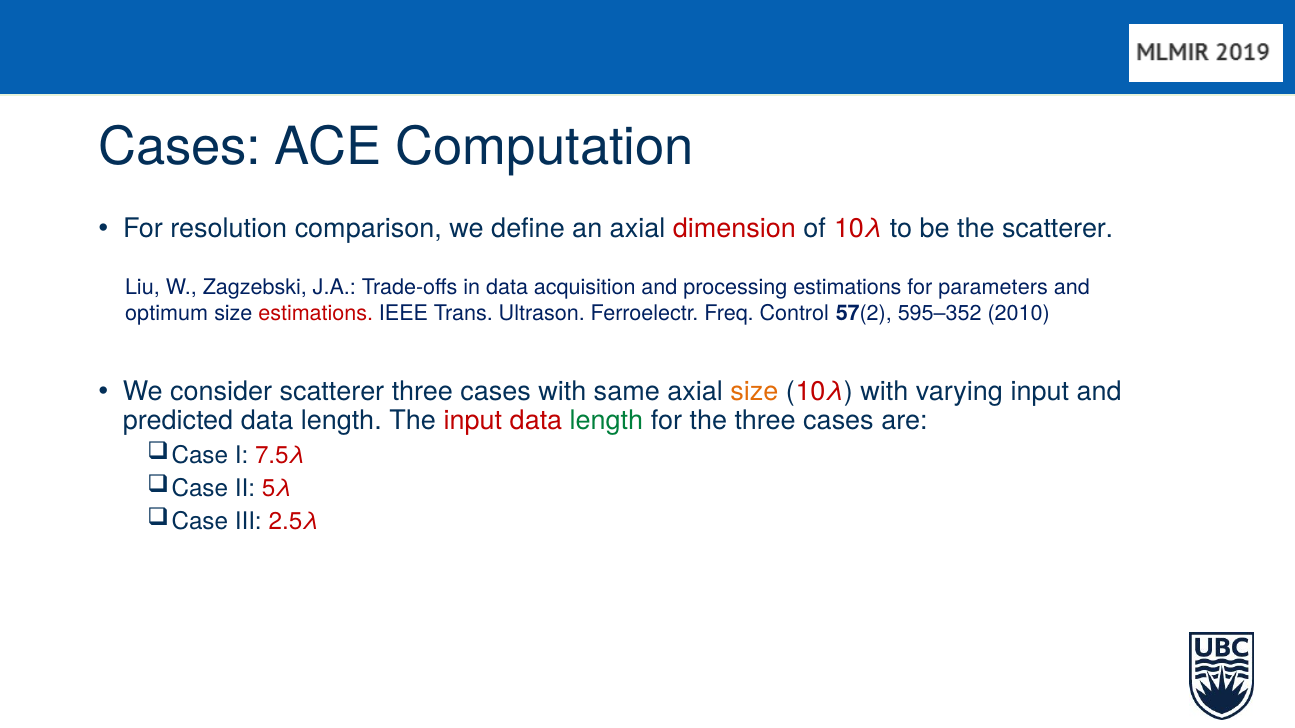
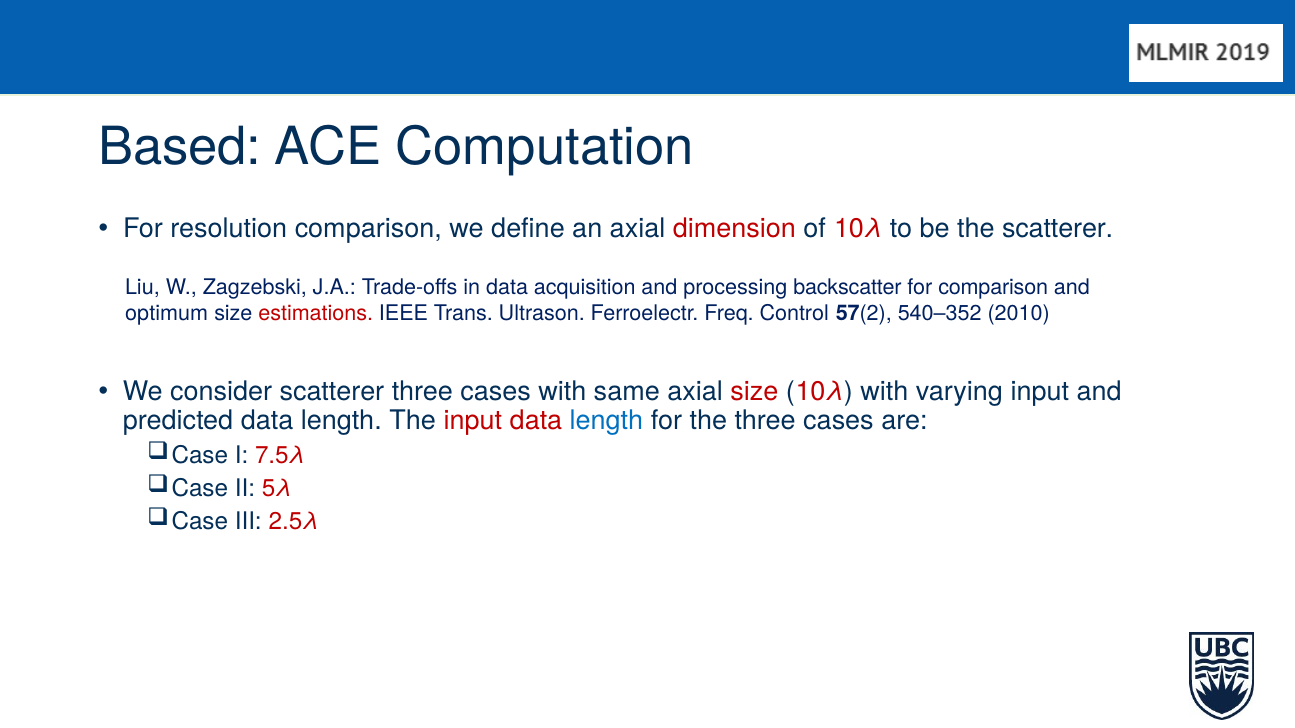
Cases: Cases -> Based (180, 147)
processing estimations: estimations -> backscatter (847, 288)
for parameters: parameters -> comparison (993, 288)
595–352: 595–352 -> 540–352 (940, 314)
size colour: orange -> red (754, 392)
length colour: green -> blue (606, 421)
